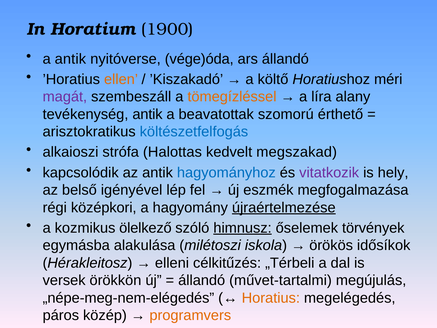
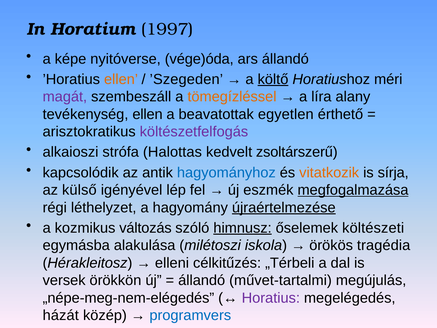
1900: 1900 -> 1997 (167, 29)
a antik: antik -> képe (70, 59)
’Kiszakadó: ’Kiszakadó -> ’Szegeden (186, 79)
költő underline: none -> present (273, 79)
tevékenység antik: antik -> ellen (148, 114)
szomorú: szomorú -> egyetlen (286, 114)
költészetfelfogás colour: blue -> purple (194, 132)
megszakad: megszakad -> zsoltárszerű (297, 152)
vitatkozik colour: purple -> orange (329, 172)
hely: hely -> sírja (393, 172)
belső: belső -> külső (79, 190)
megfogalmazása underline: none -> present (353, 190)
középkori: középkori -> léthelyzet (104, 207)
ölelkező: ölelkező -> változás (145, 228)
törvények: törvények -> költészeti (373, 228)
idősíkok: idősíkok -> tragédia (384, 245)
Horatius colour: orange -> purple (271, 298)
páros: páros -> házát (61, 315)
programvers colour: orange -> blue (190, 315)
